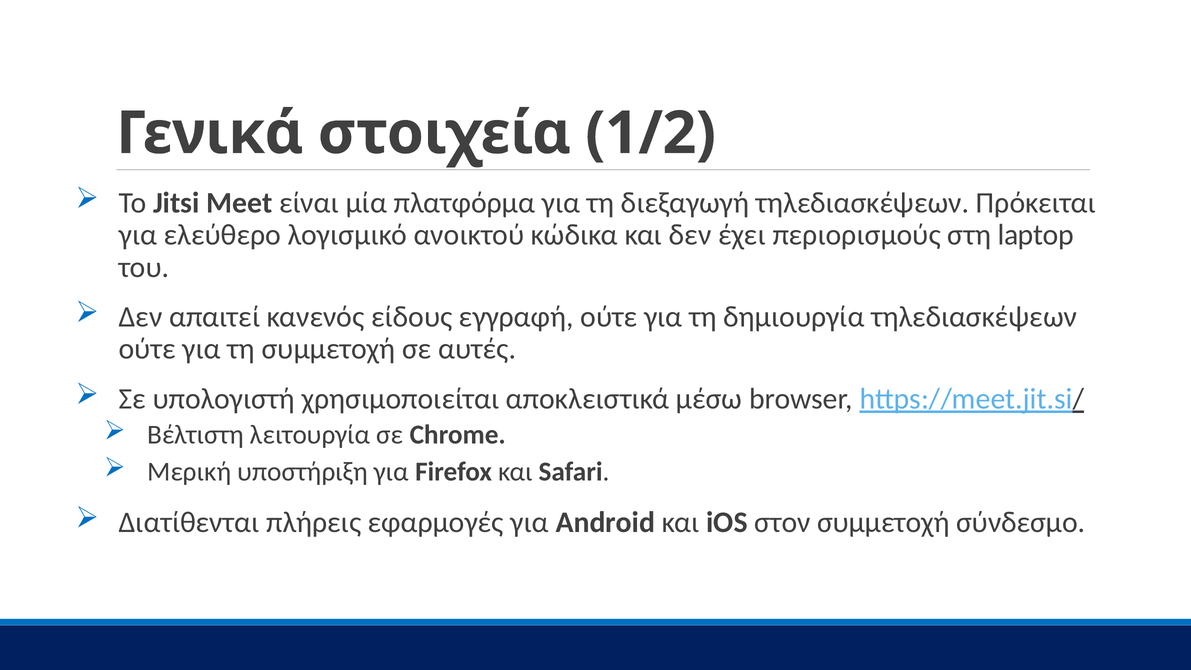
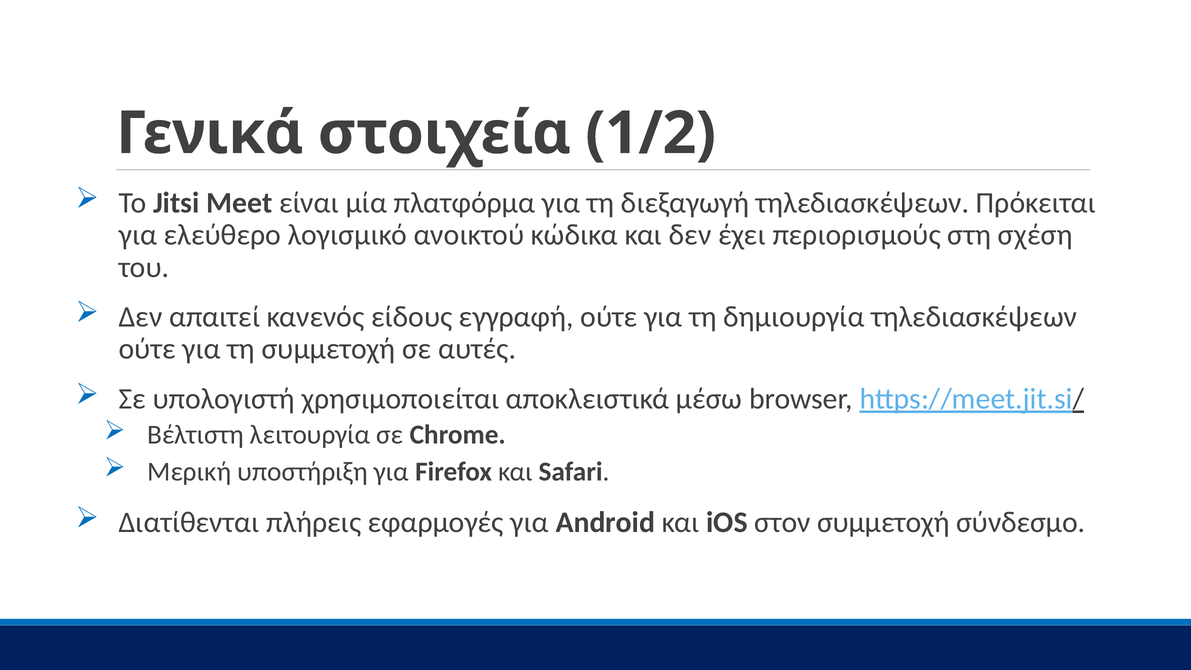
laptop: laptop -> σχέση (1035, 235)
